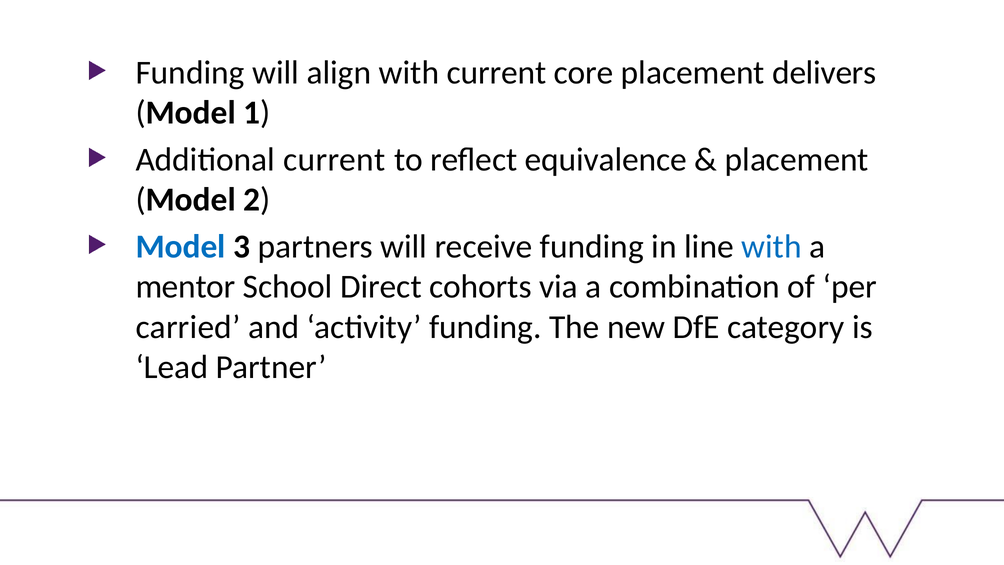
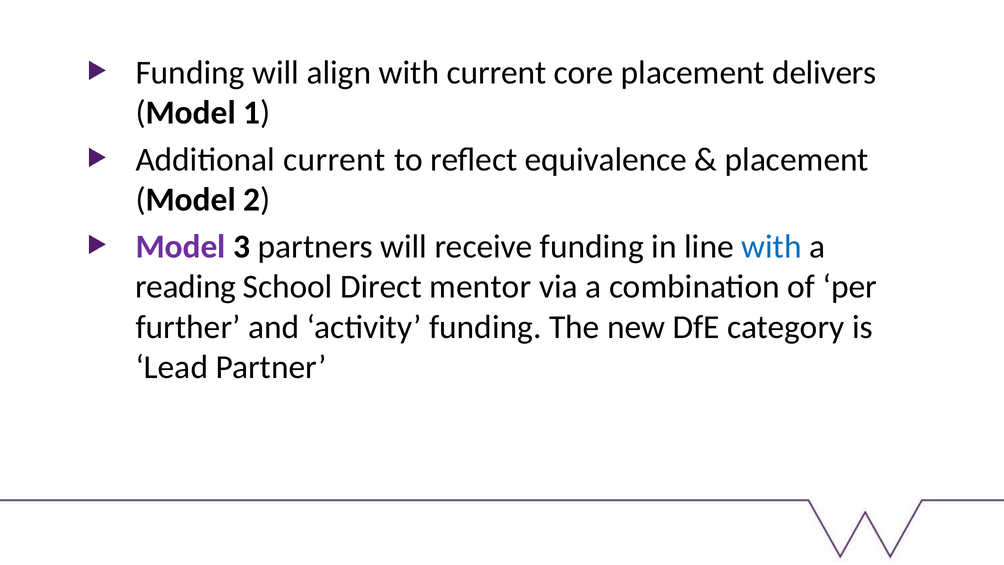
Model colour: blue -> purple (181, 247)
mentor: mentor -> reading (186, 287)
cohorts: cohorts -> mentor (480, 287)
carried: carried -> further (188, 327)
